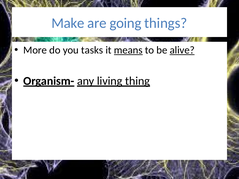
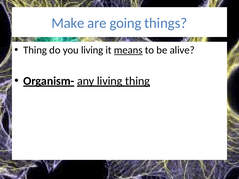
More: More -> Thing (35, 50)
you tasks: tasks -> living (92, 50)
alive underline: present -> none (182, 50)
